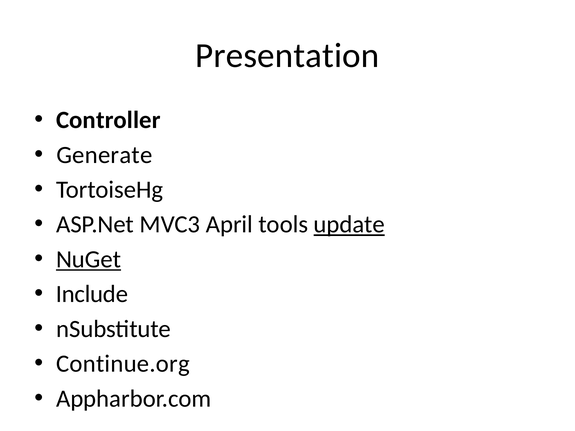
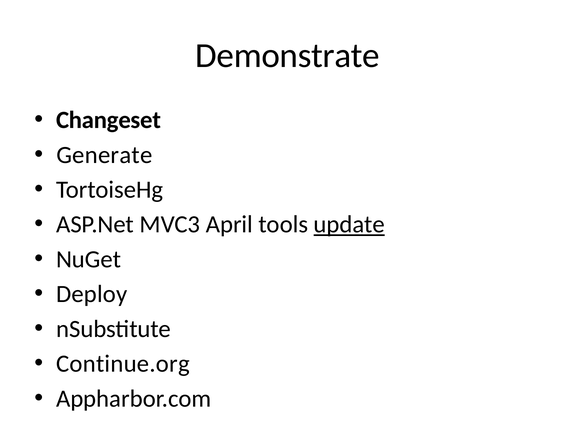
Presentation: Presentation -> Demonstrate (288, 56)
Controller: Controller -> Changeset (109, 120)
NuGet underline: present -> none (89, 259)
Include: Include -> Deploy (92, 294)
